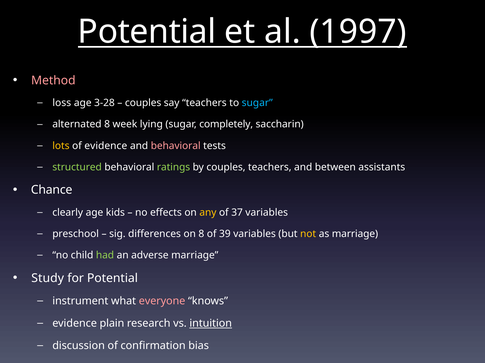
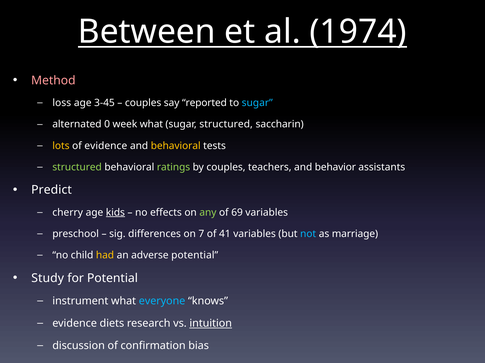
Potential: Potential -> Between (147, 32)
1997: 1997 -> 1974 (358, 32)
3-28: 3-28 -> 3-45 (104, 103)
say teachers: teachers -> reported (204, 103)
alternated 8: 8 -> 0 (107, 125)
week lying: lying -> what (151, 125)
sugar completely: completely -> structured (226, 125)
behavioral colour: pink -> yellow (176, 146)
between: between -> behavior (335, 167)
Chance: Chance -> Predict (52, 190)
clearly: clearly -> cherry (68, 213)
kids underline: none -> present (115, 213)
any colour: yellow -> light green (208, 213)
37: 37 -> 69 (237, 213)
on 8: 8 -> 7 (201, 234)
39: 39 -> 41 (225, 234)
not colour: yellow -> light blue (308, 234)
had colour: light green -> yellow (105, 256)
adverse marriage: marriage -> potential (195, 256)
everyone colour: pink -> light blue (162, 302)
plain: plain -> diets (112, 324)
